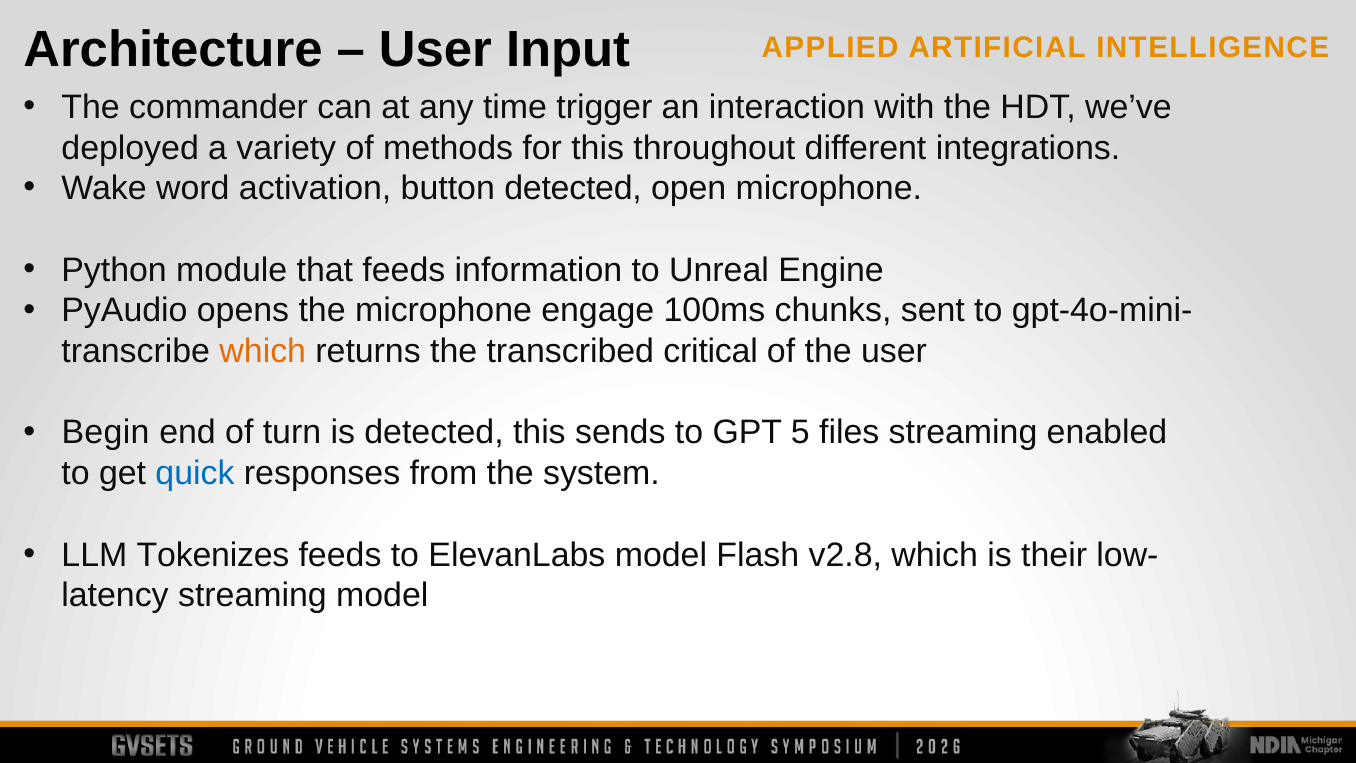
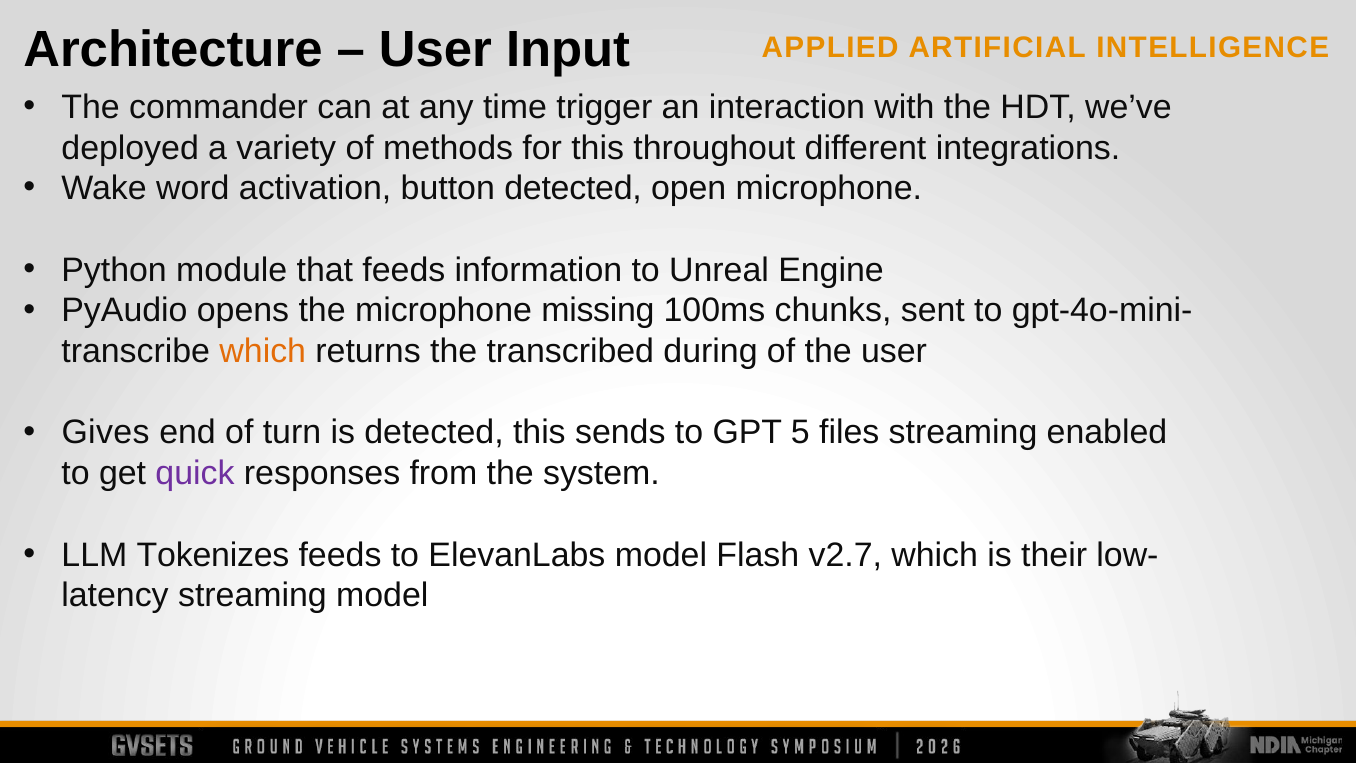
engage: engage -> missing (598, 311)
critical: critical -> during (711, 351)
Begin: Begin -> Gives (106, 433)
quick colour: blue -> purple (195, 473)
v2.8: v2.8 -> v2.7 (845, 555)
